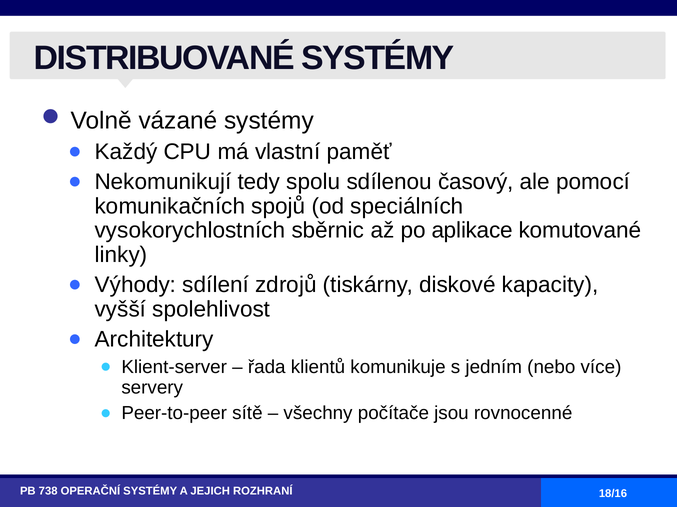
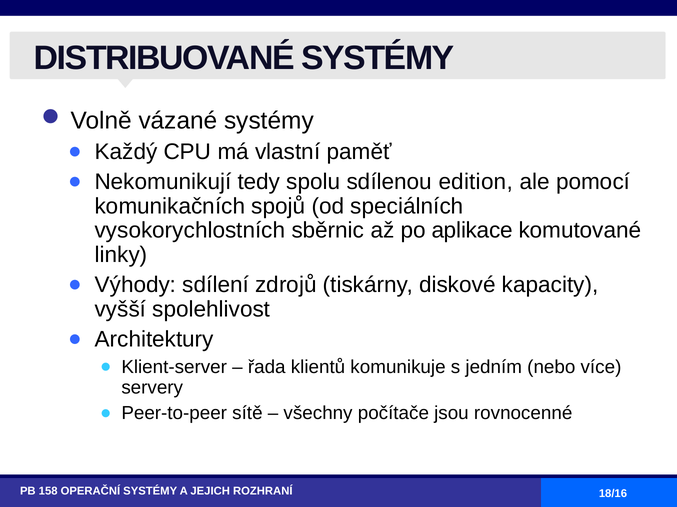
časový: časový -> edition (476, 182)
738: 738 -> 158 (48, 492)
